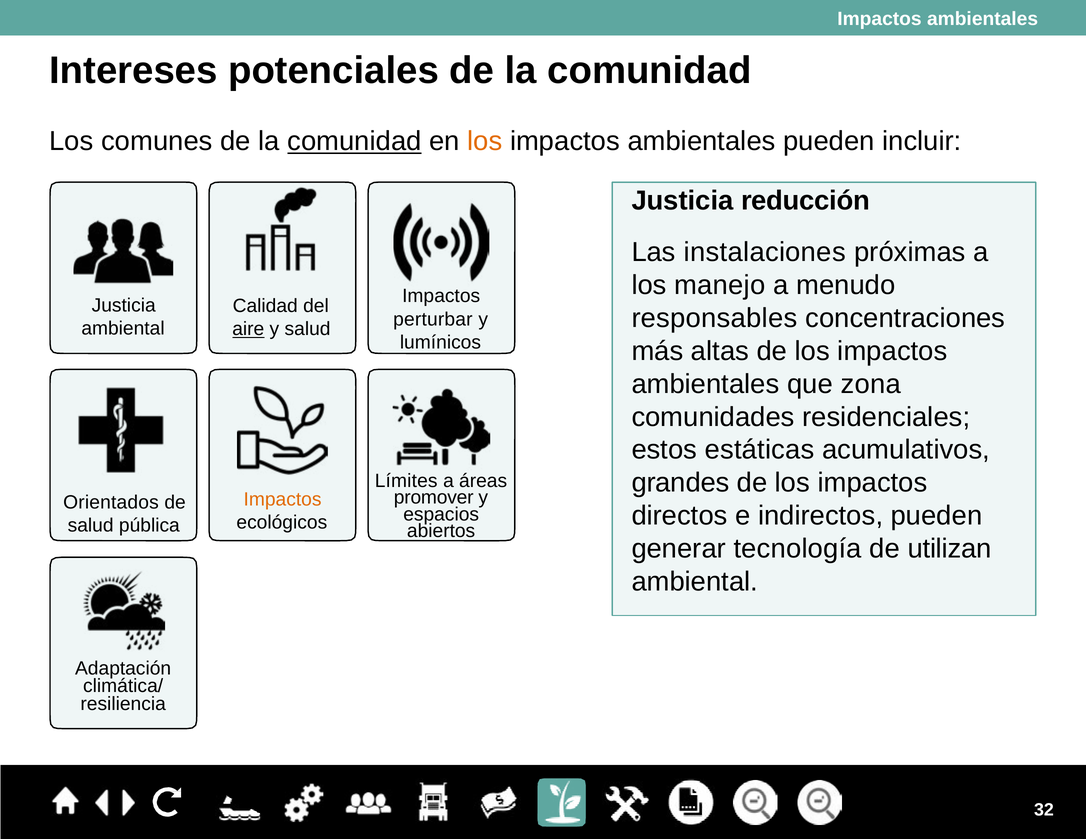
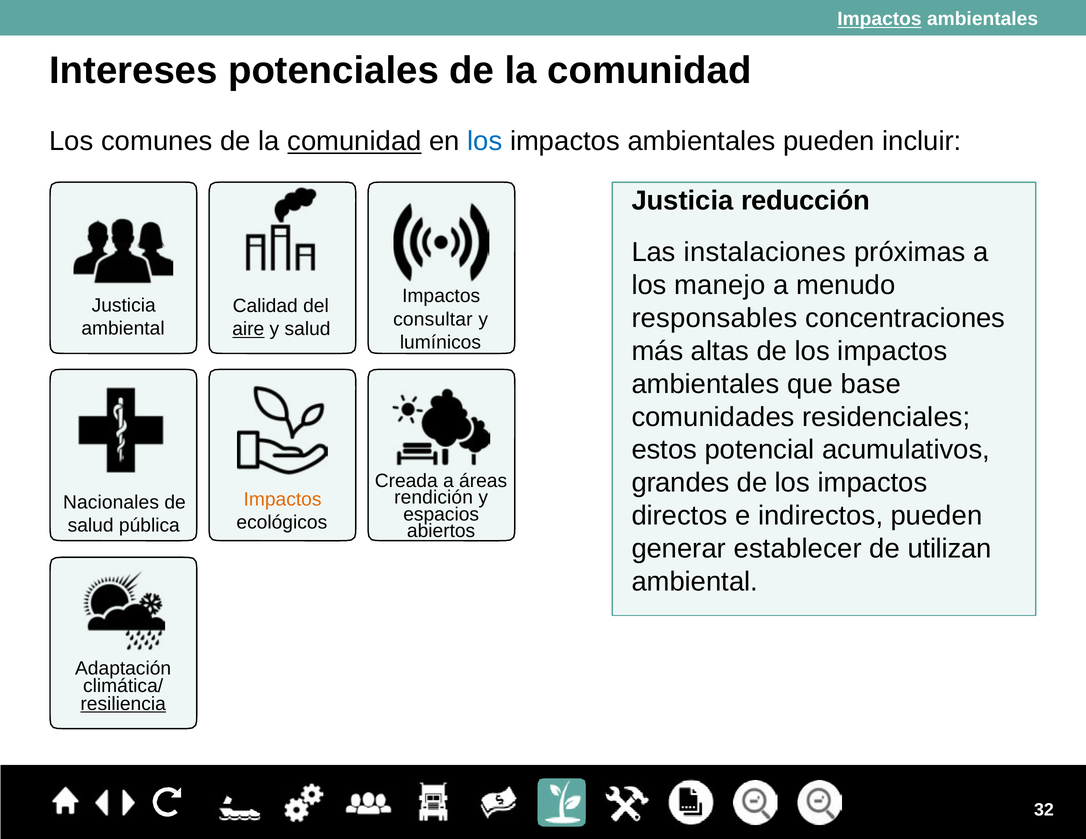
Impactos underline: none -> present (879, 19)
los colour: orange -> blue (485, 141)
perturbar: perturbar -> consultar (433, 319)
zona: zona -> base (871, 384)
estáticas: estáticas -> potencial (760, 450)
Límites: Límites -> Creada (406, 481)
promover: promover -> rendición (434, 498)
Orientados: Orientados -> Nacionales (111, 502)
tecnología: tecnología -> establecer (798, 549)
resiliencia underline: none -> present (123, 704)
